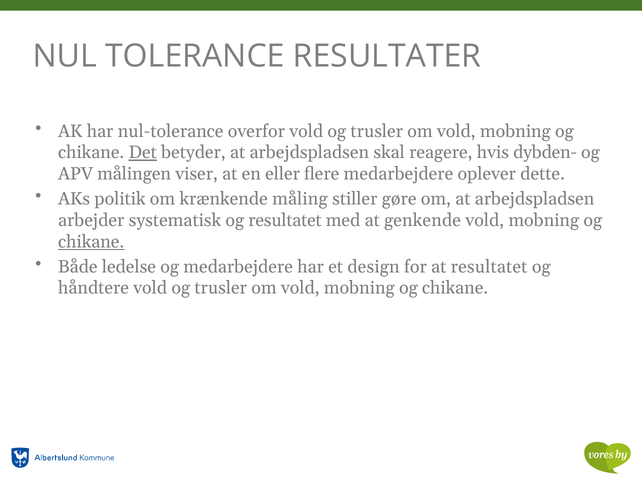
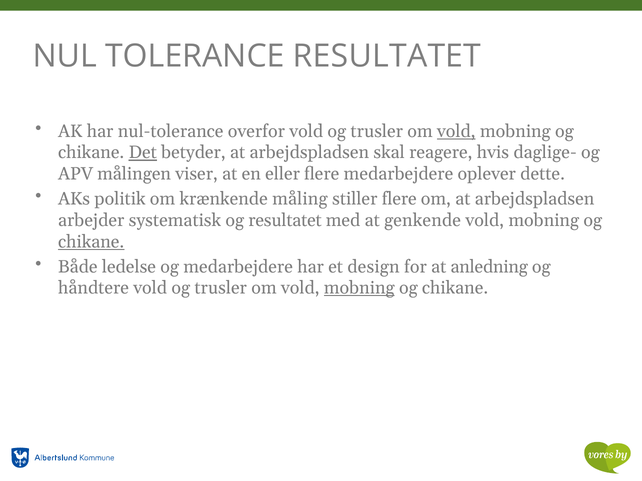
TOLERANCE RESULTATER: RESULTATER -> RESULTATET (387, 56)
vold underline: none -> present (456, 131)
dybden-: dybden- -> daglige- (545, 153)
stiller gøre: gøre -> flere (399, 199)
at resultatet: resultatet -> anledning (489, 267)
mobning underline: none -> present (359, 288)
